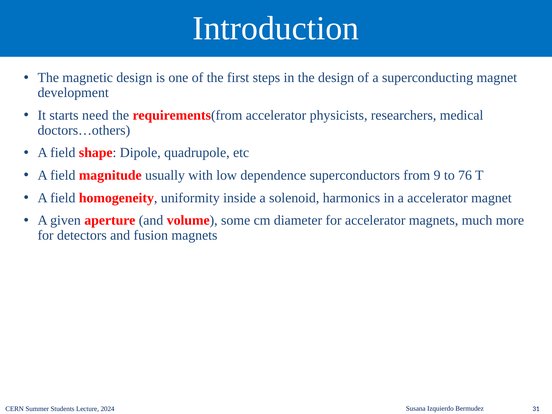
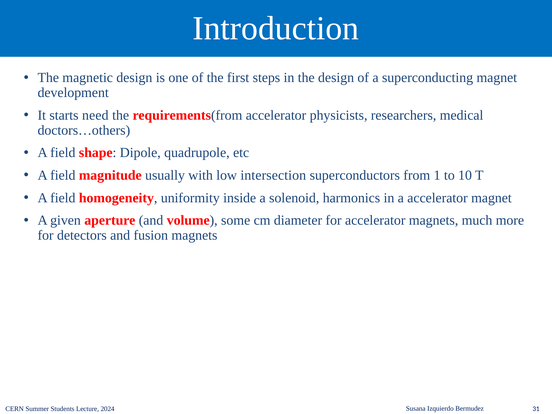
dependence: dependence -> intersection (273, 175)
9: 9 -> 1 (437, 175)
76: 76 -> 10 (465, 175)
